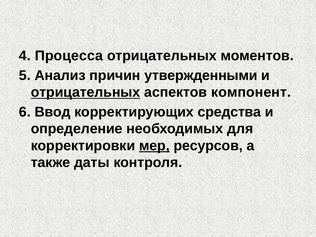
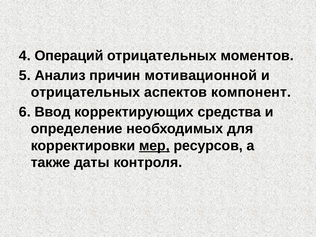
Процесса: Процесса -> Операций (69, 56)
утвержденными: утвержденными -> мотивационной (201, 75)
отрицательных underline: present -> none (86, 92)
